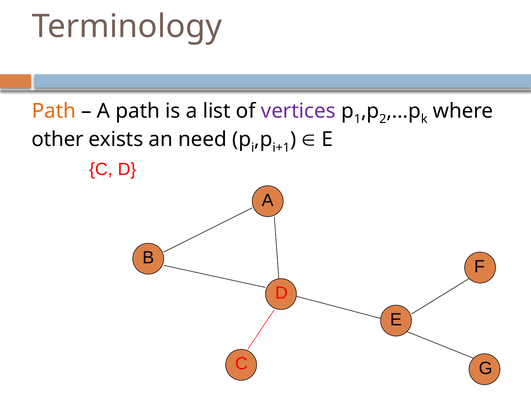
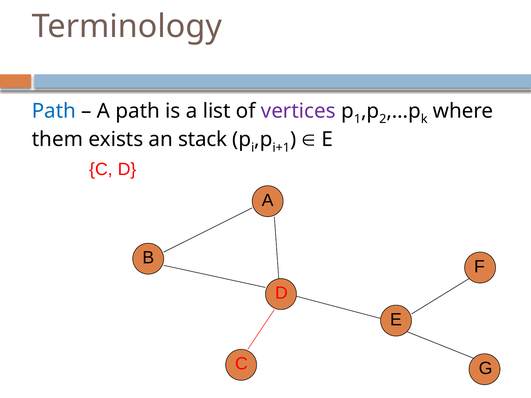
Path colour: orange -> blue (54, 111)
other: other -> them (57, 140)
need: need -> stack (203, 140)
